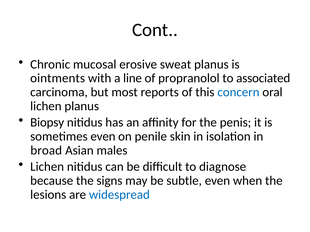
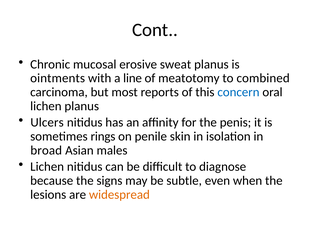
propranolol: propranolol -> meatotomy (189, 78)
associated: associated -> combined (263, 78)
Biopsy: Biopsy -> Ulcers (47, 123)
sometimes even: even -> rings (103, 137)
widespread colour: blue -> orange (119, 195)
